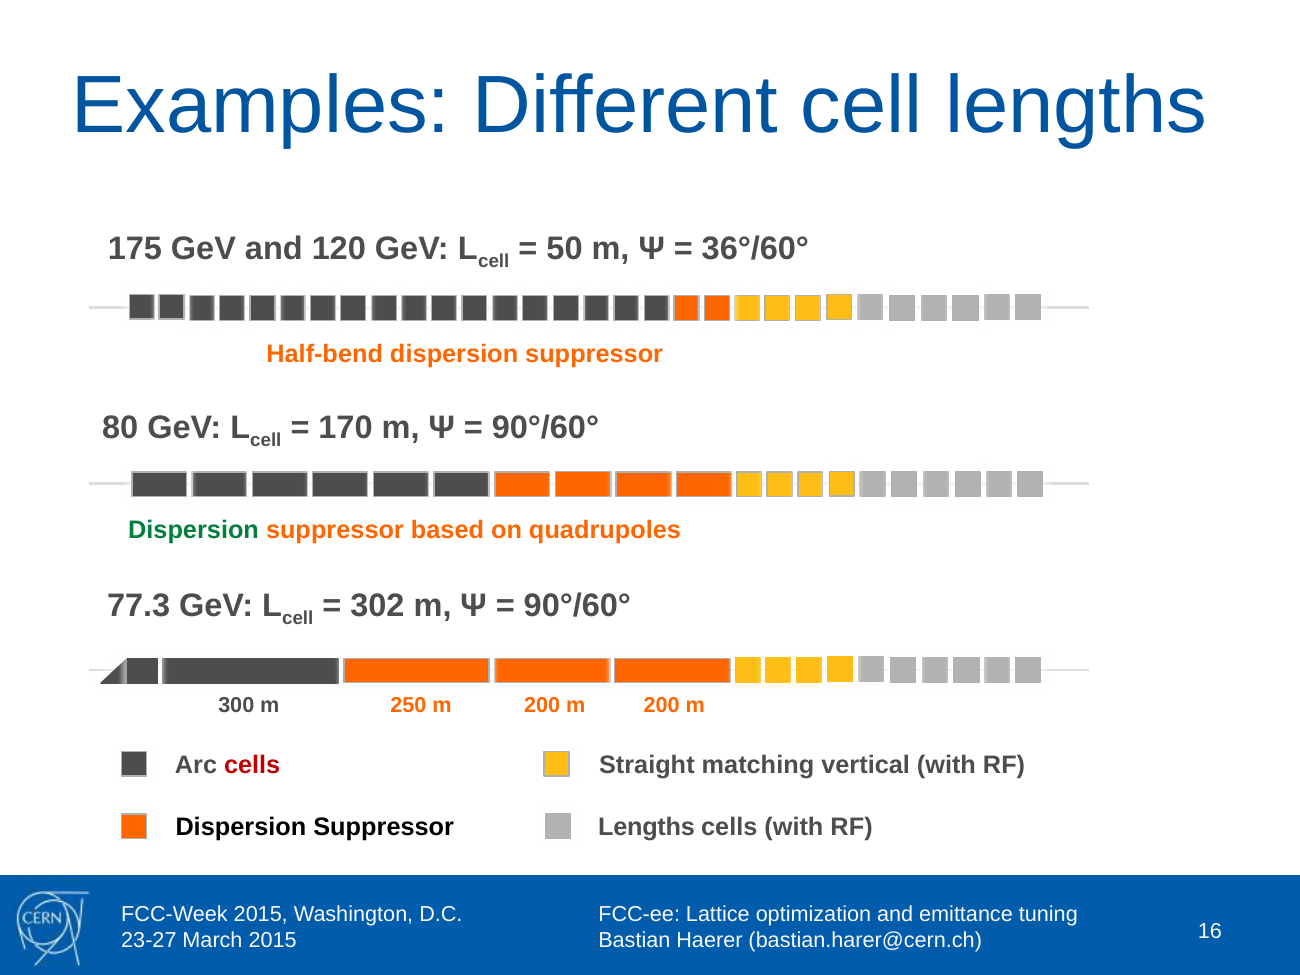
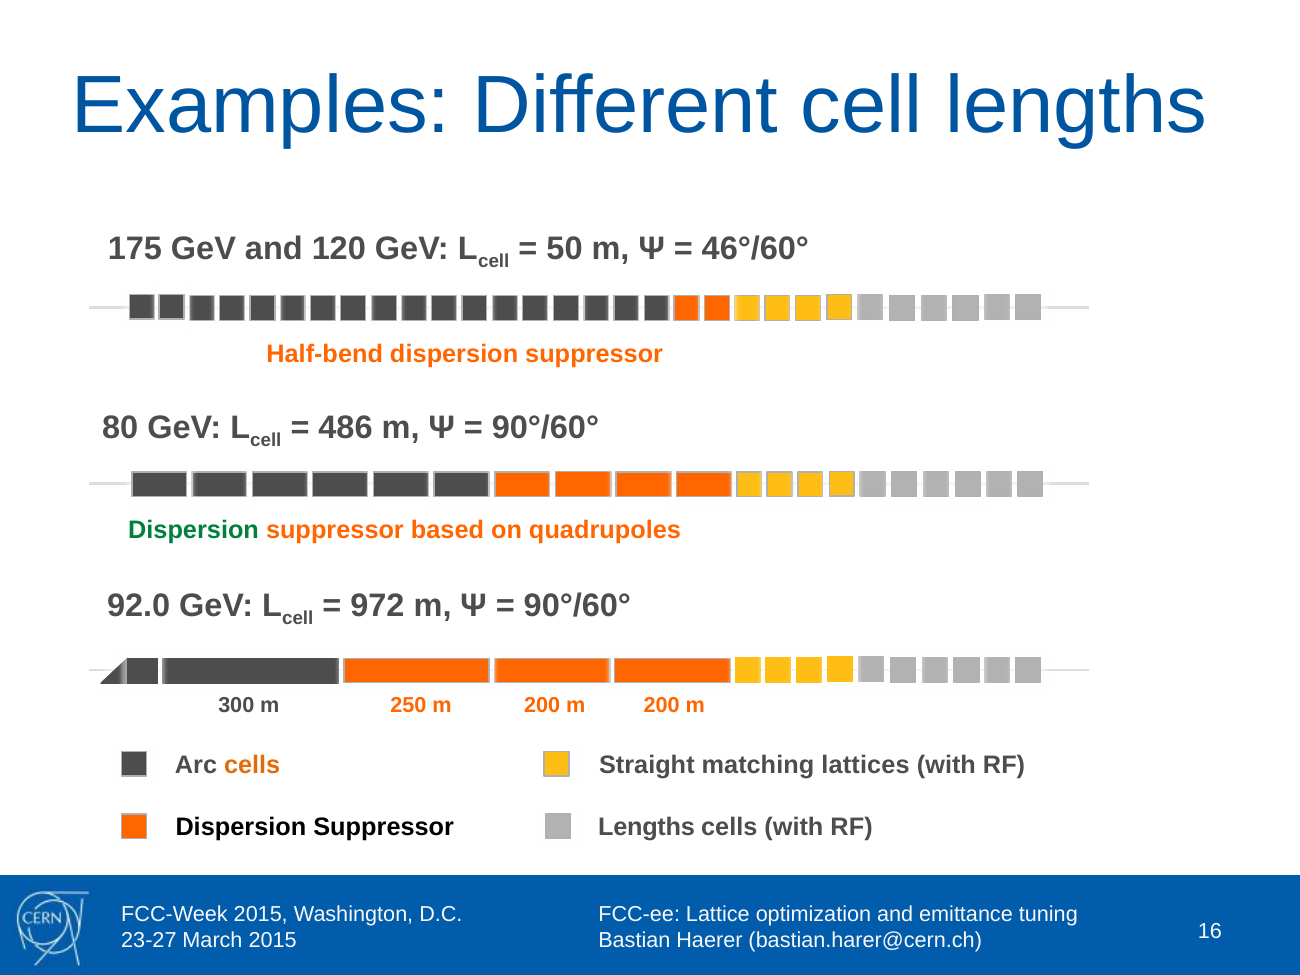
36°/60°: 36°/60° -> 46°/60° (755, 249)
170: 170 -> 486 (346, 427)
77.3: 77.3 -> 92.0 (139, 606)
302: 302 -> 972 (377, 606)
cells colour: red -> orange (252, 765)
vertical: vertical -> lattices (866, 765)
